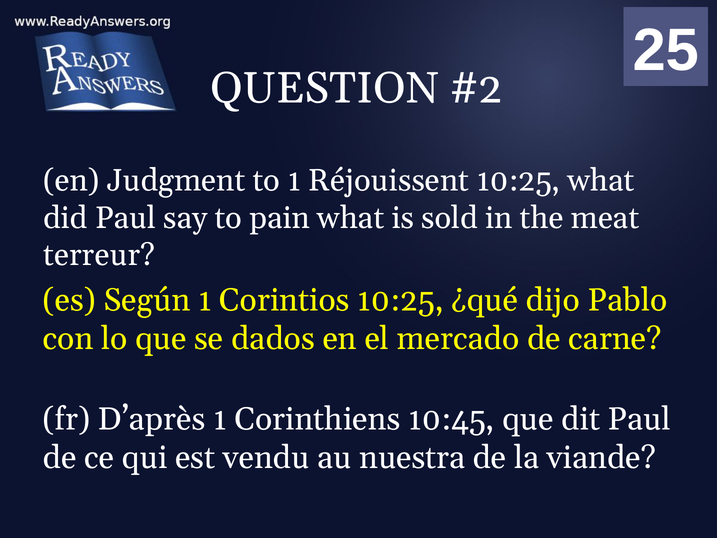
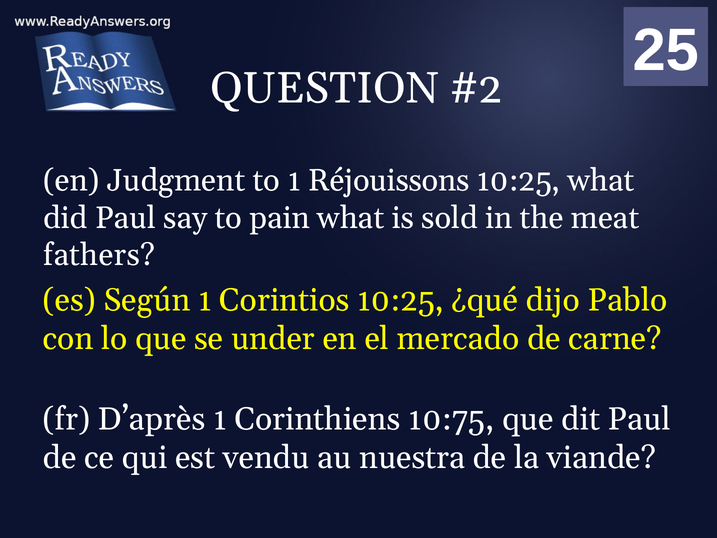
Réjouissent: Réjouissent -> Réjouissons (389, 181)
terreur: terreur -> fathers (99, 255)
dados: dados -> under (273, 339)
10:45: 10:45 -> 10:75 (451, 419)
